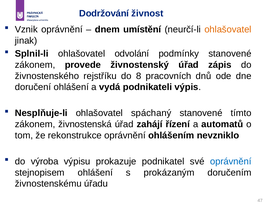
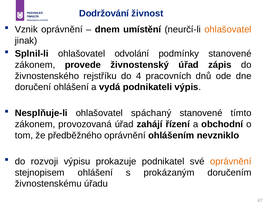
8: 8 -> 4 (139, 76)
živnostenská: živnostenská -> provozovaná (85, 124)
automatů: automatů -> obchodní (222, 124)
rekonstrukce: rekonstrukce -> předběžného (75, 136)
výroba: výroba -> rozvoji (45, 162)
oprávnění colour: blue -> orange (231, 162)
